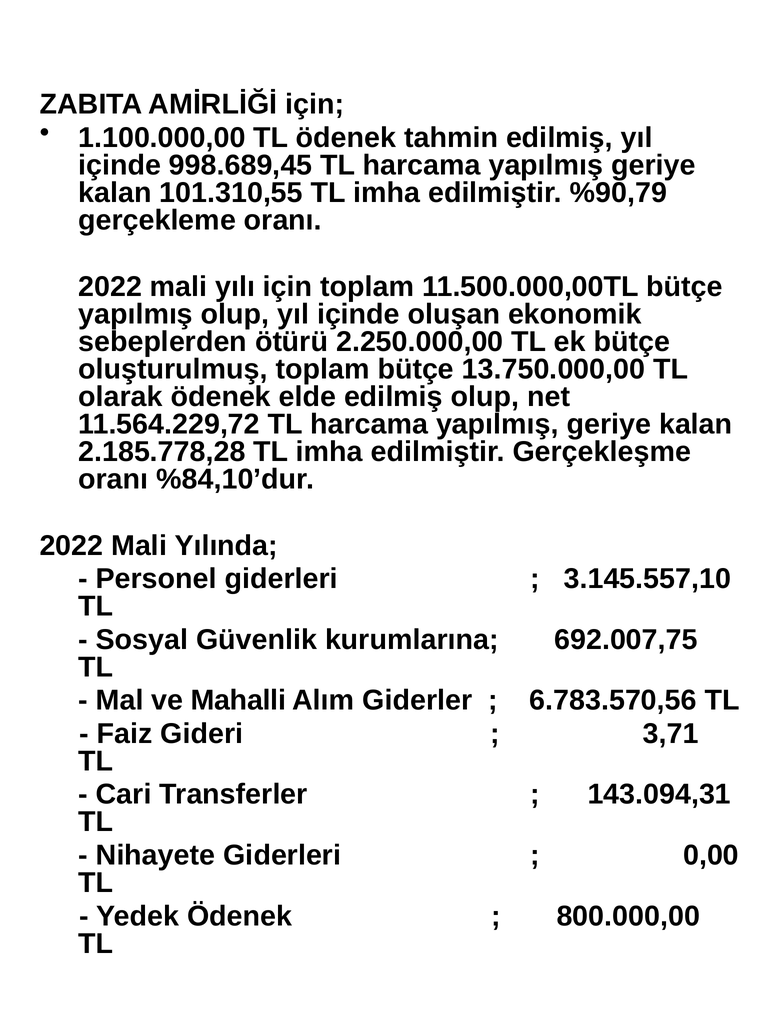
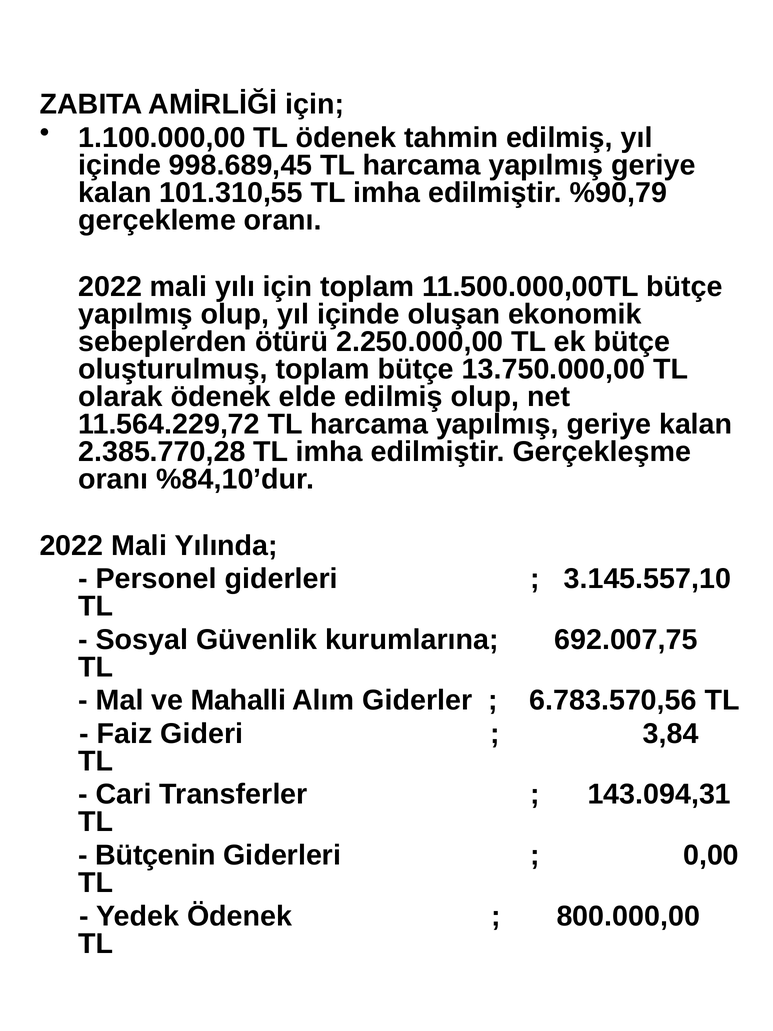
2.185.778,28: 2.185.778,28 -> 2.385.770,28 (162, 452)
3,71: 3,71 -> 3,84 (671, 734)
Nihayete: Nihayete -> Bütçenin (156, 855)
